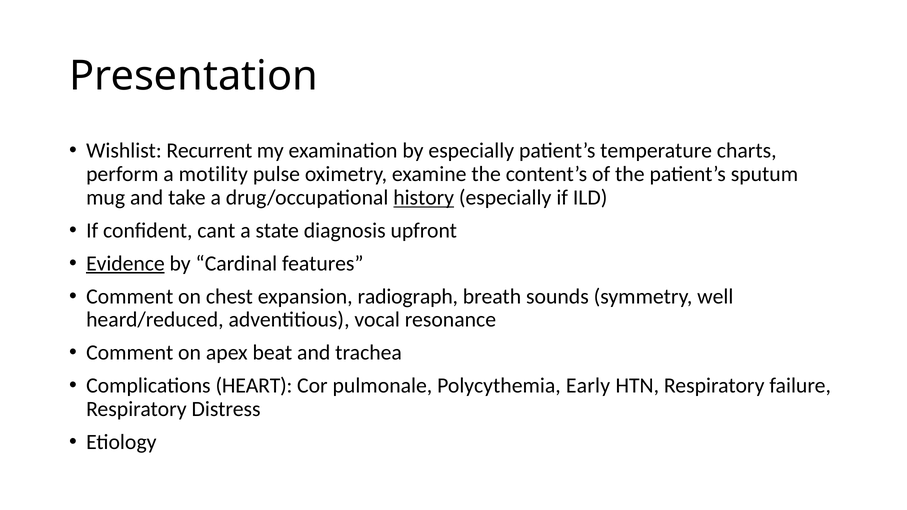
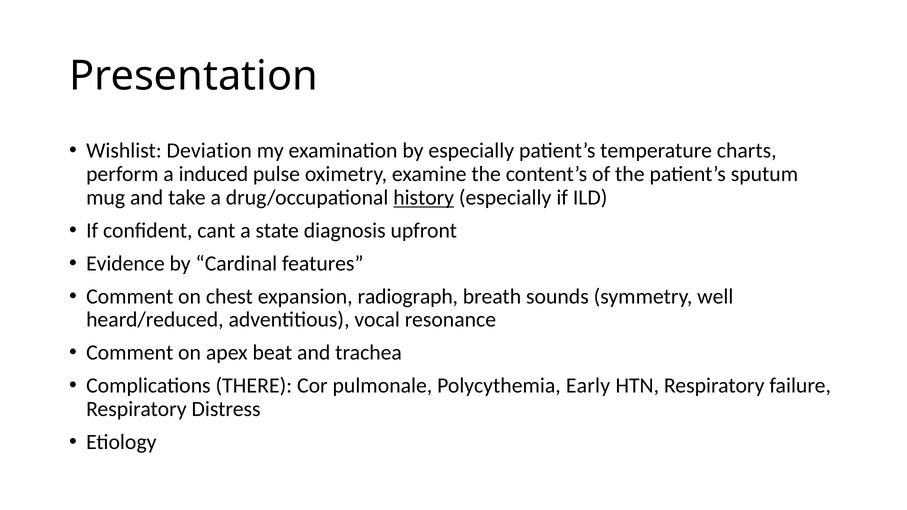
Recurrent: Recurrent -> Deviation (209, 151)
motility: motility -> induced (213, 174)
Evidence underline: present -> none (125, 264)
HEART: HEART -> THERE (254, 386)
